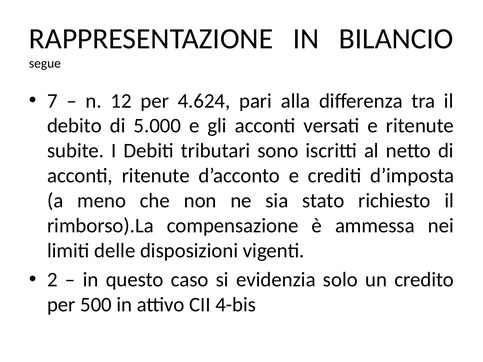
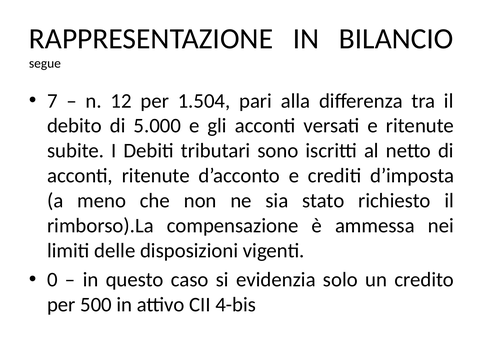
4.624: 4.624 -> 1.504 (204, 101)
2: 2 -> 0 (52, 280)
